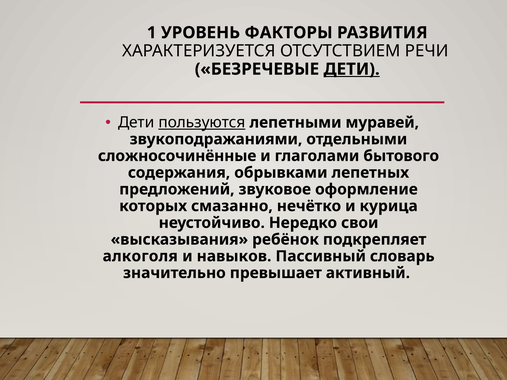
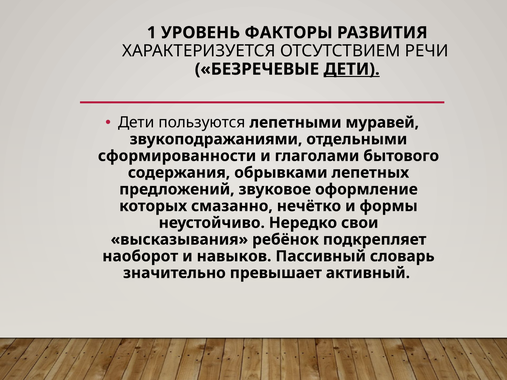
пользуются underline: present -> none (202, 123)
сложносочинённые: сложносочинённые -> сформированности (177, 156)
курица: курица -> формы (389, 206)
алкоголя: алкоголя -> наоборот (140, 256)
